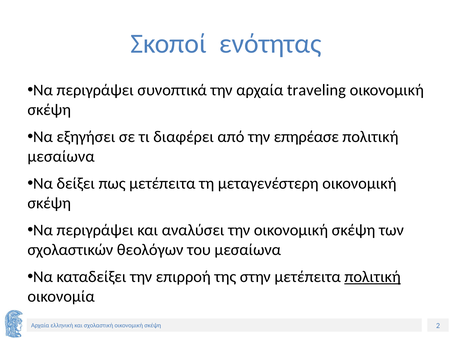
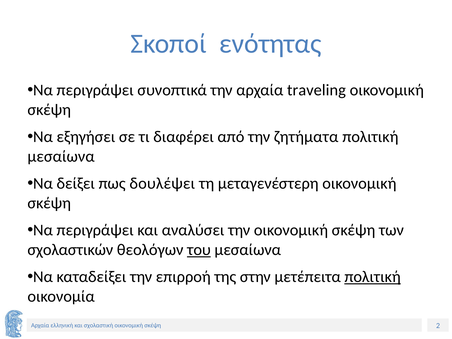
επηρέασε: επηρέασε -> ζητήματα (306, 137)
πως μετέπειτα: μετέπειτα -> δουλέψει (162, 184)
του underline: none -> present (199, 250)
